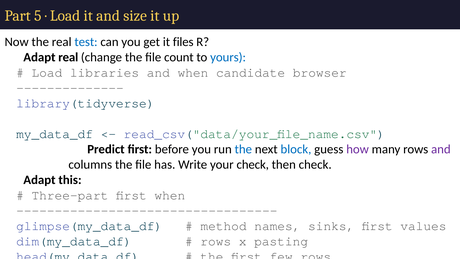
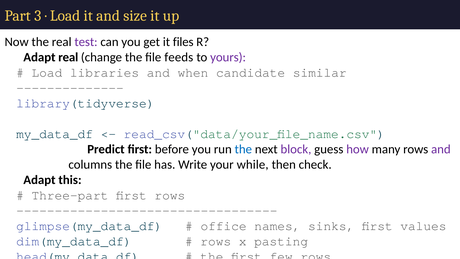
Part 5: 5 -> 3 (38, 16)
test colour: blue -> purple (86, 42)
count: count -> feeds (179, 57)
yours colour: blue -> purple (228, 57)
browser: browser -> similar (320, 72)
block colour: blue -> purple (296, 149)
your check: check -> while (253, 164)
first when: when -> rows (170, 195)
method: method -> office (224, 226)
